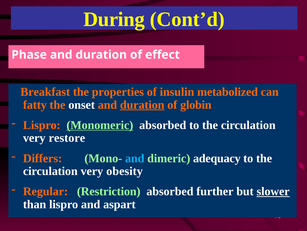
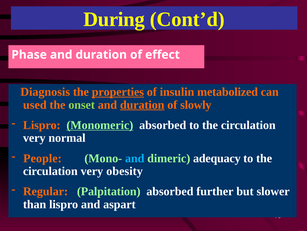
Breakfast: Breakfast -> Diagnosis (45, 92)
properties underline: none -> present (118, 92)
fatty: fatty -> used (35, 104)
onset colour: white -> light green (82, 104)
globin: globin -> slowly (196, 104)
restore: restore -> normal (67, 138)
Differs: Differs -> People (42, 158)
Restriction: Restriction -> Palpitation (109, 191)
slower underline: present -> none (273, 191)
